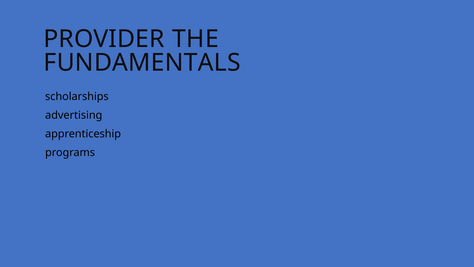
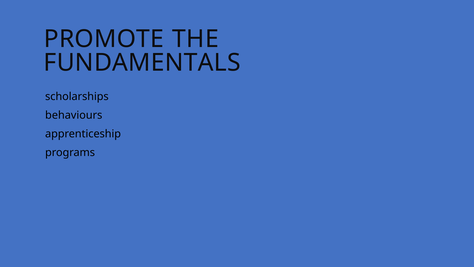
PROVIDER: PROVIDER -> PROMOTE (104, 39)
advertising: advertising -> behaviours (74, 115)
